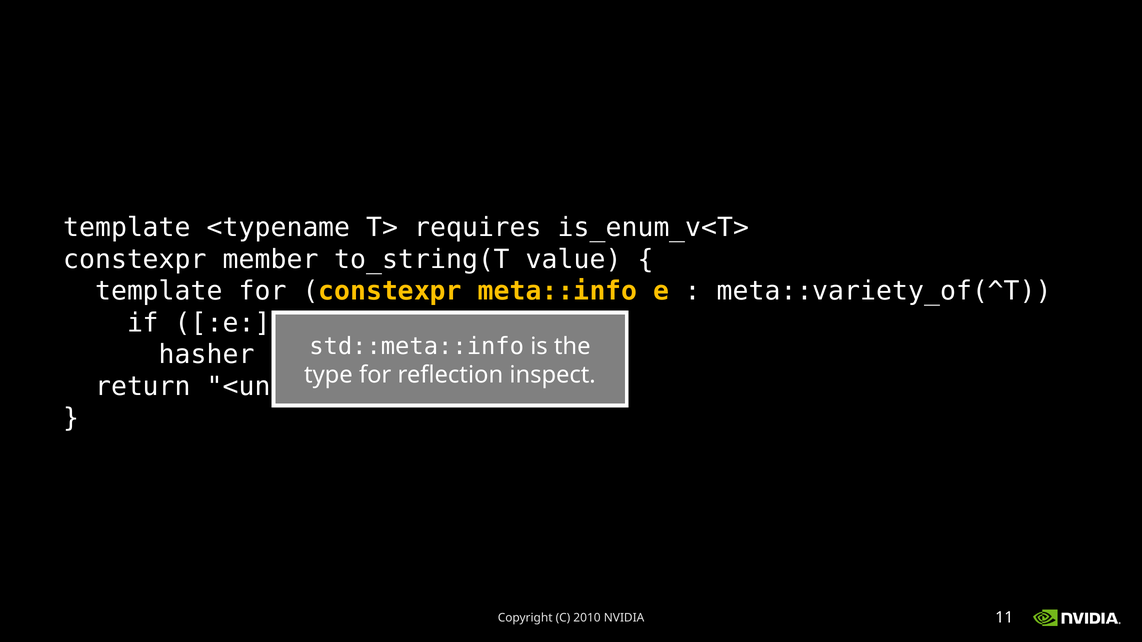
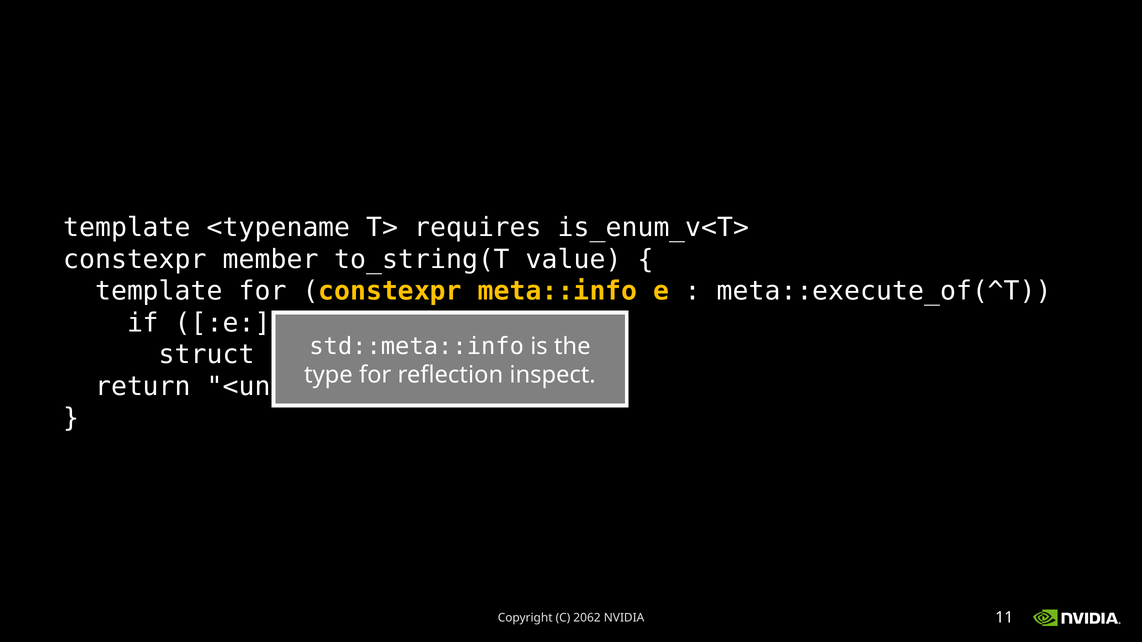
meta::variety_of(^T: meta::variety_of(^T -> meta::execute_of(^T (884, 291)
hasher: hasher -> struct (207, 355)
2010: 2010 -> 2062 (587, 618)
